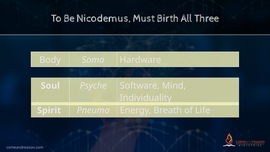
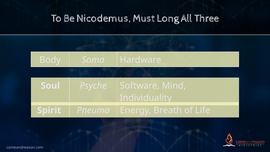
Birth: Birth -> Long (168, 18)
